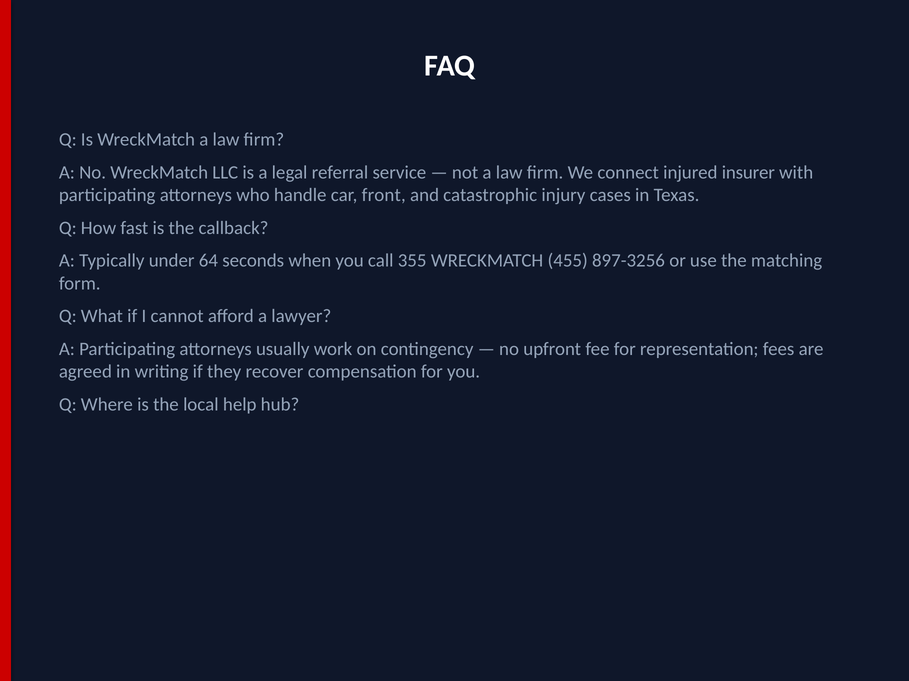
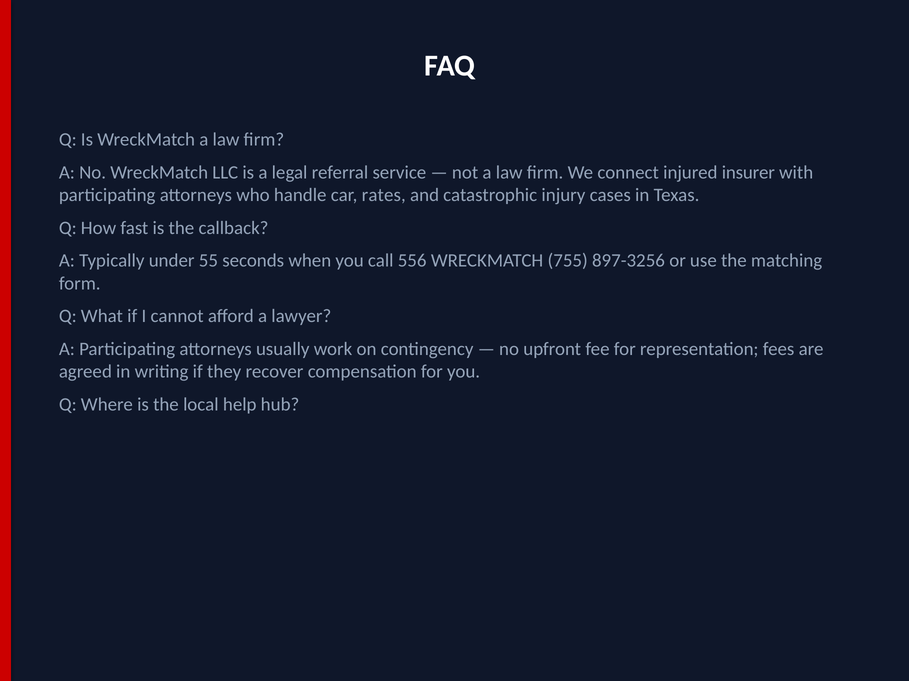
front: front -> rates (384, 195)
64: 64 -> 55 (208, 261)
355: 355 -> 556 (412, 261)
455: 455 -> 755 (568, 261)
